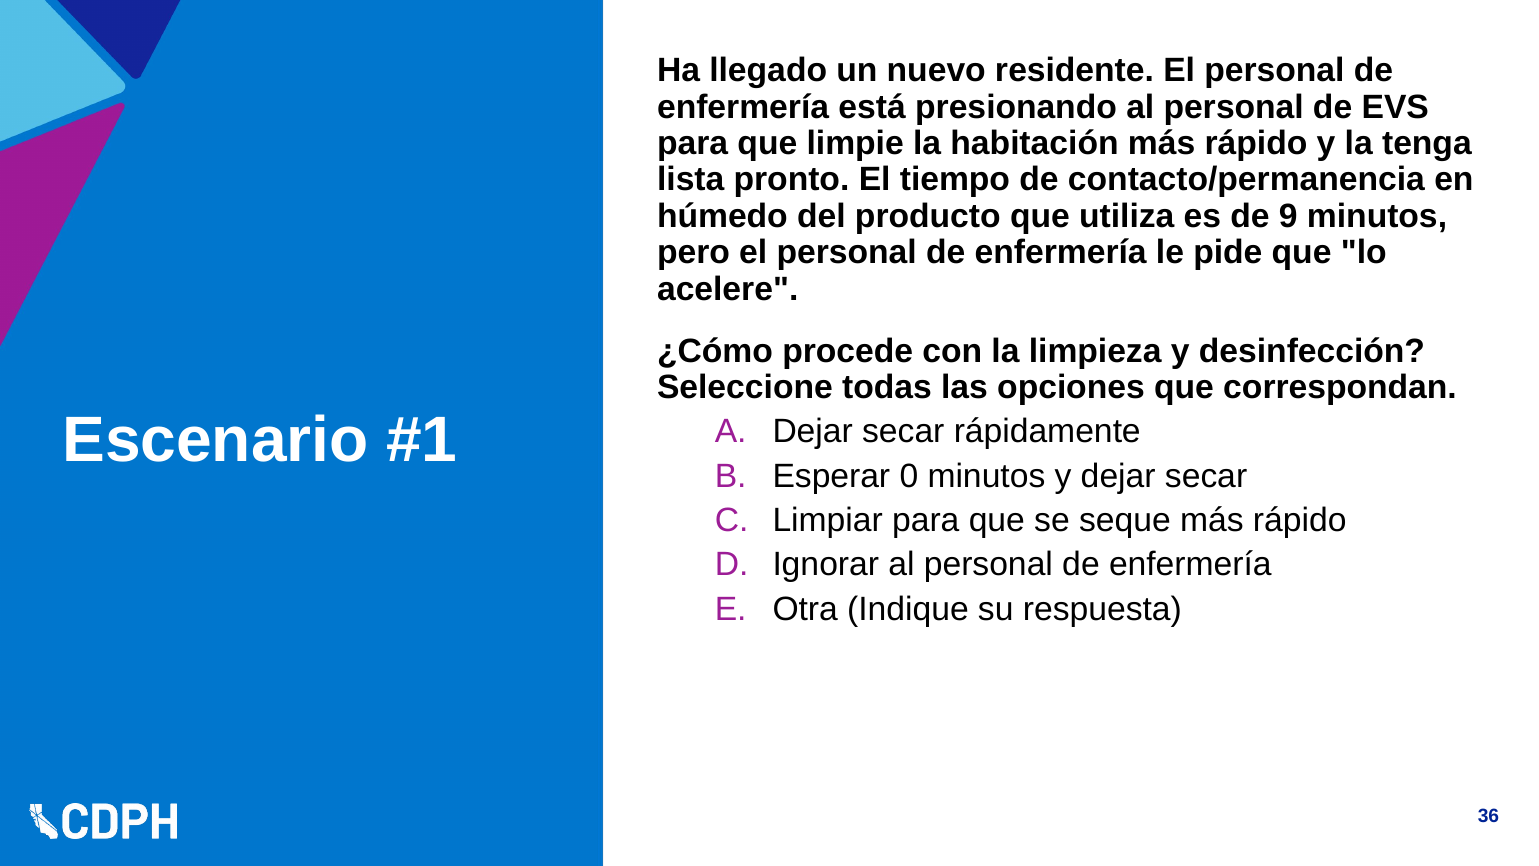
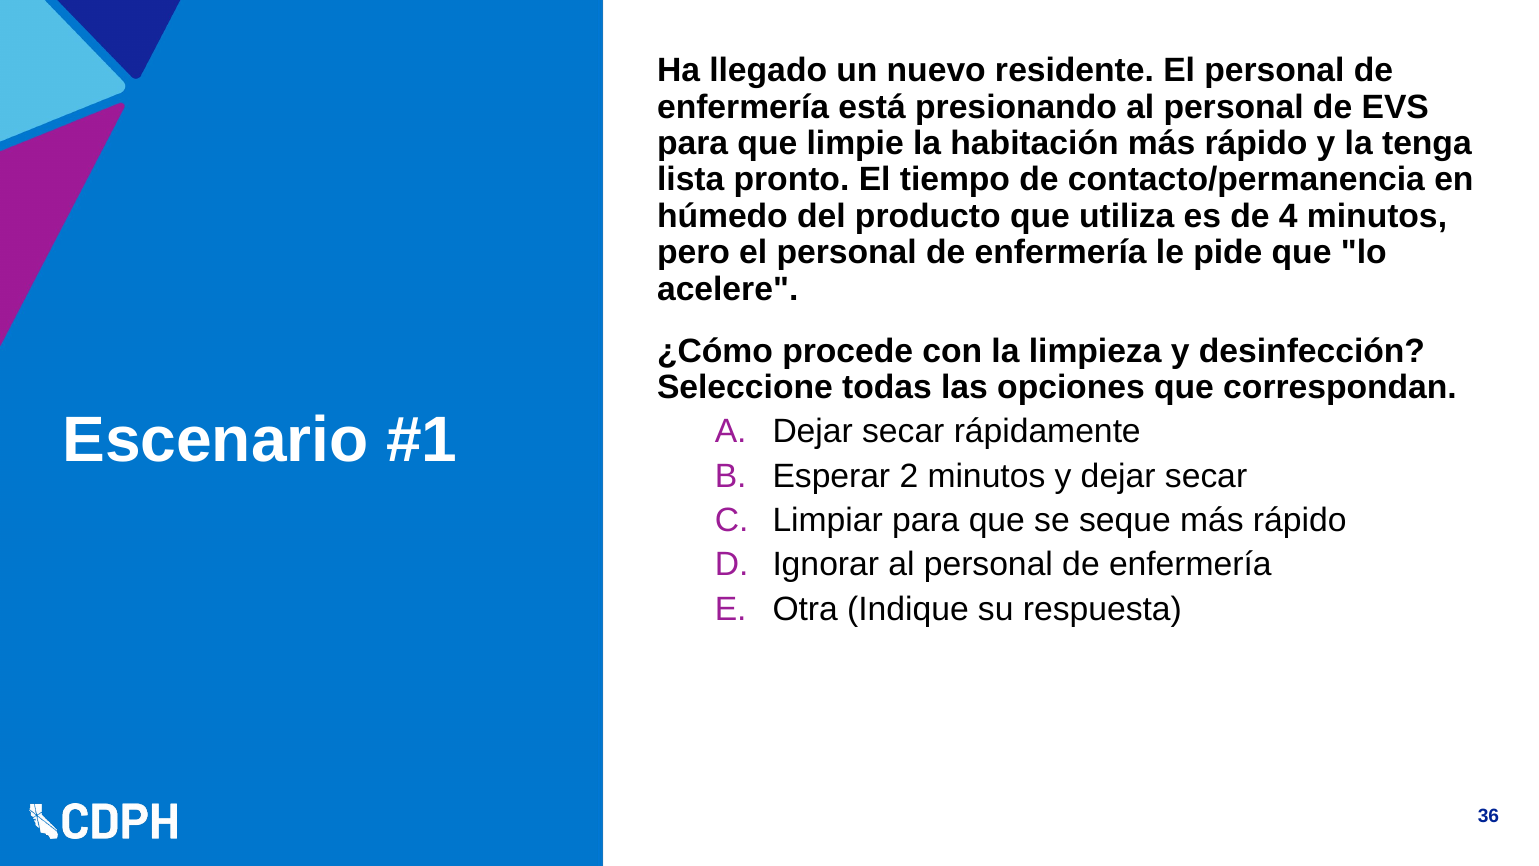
9: 9 -> 4 (1288, 216)
0: 0 -> 2 (909, 476)
